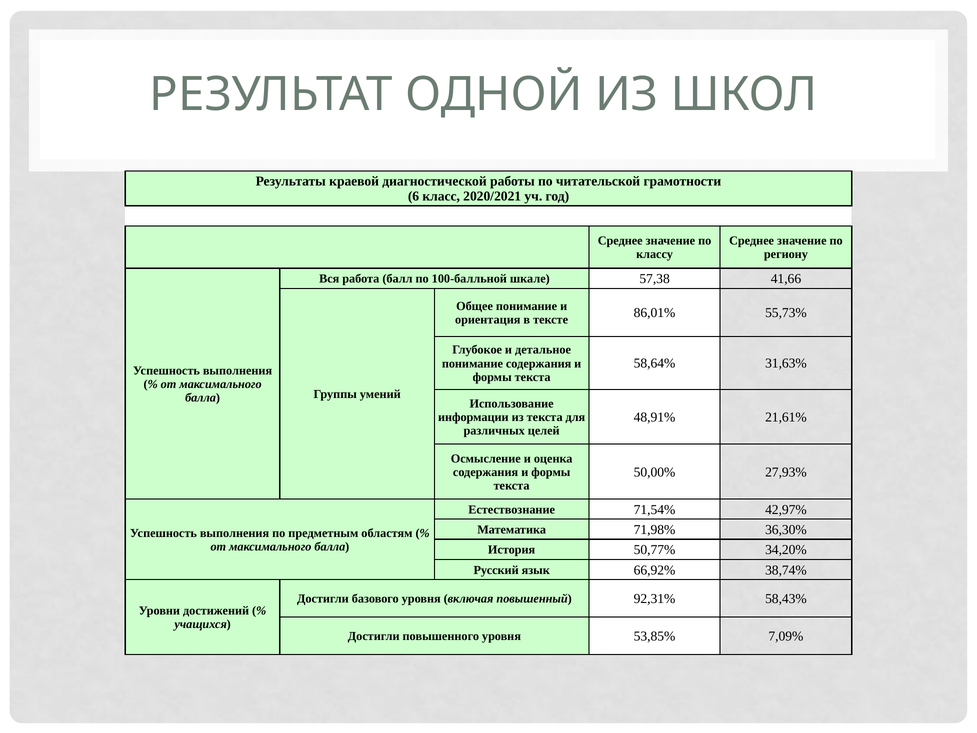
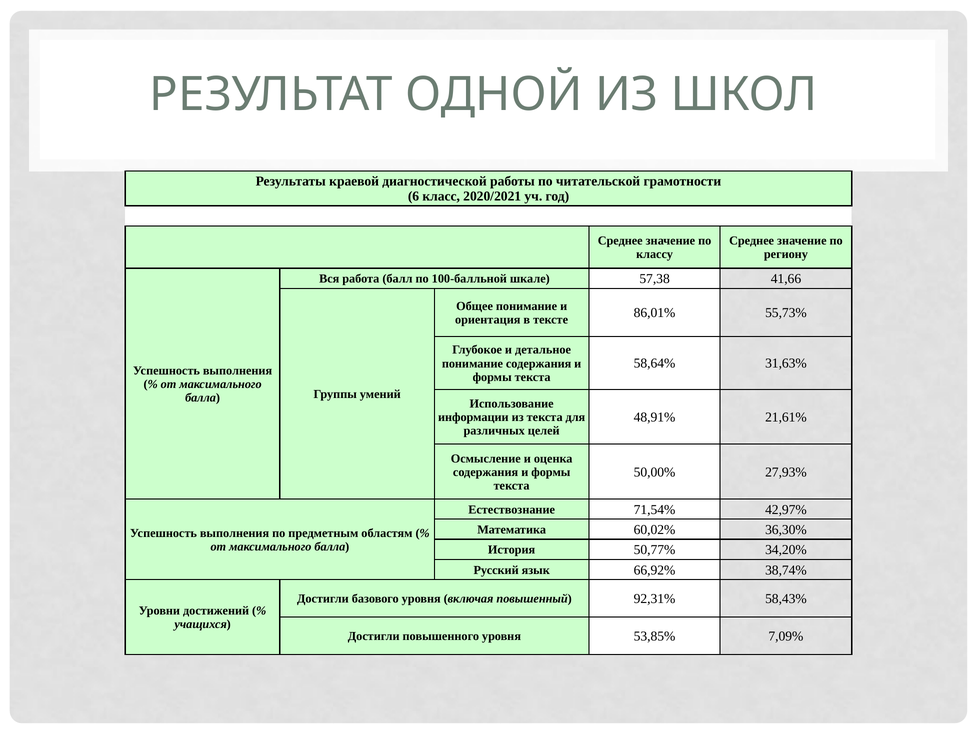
71,98%: 71,98% -> 60,02% (655, 530)
